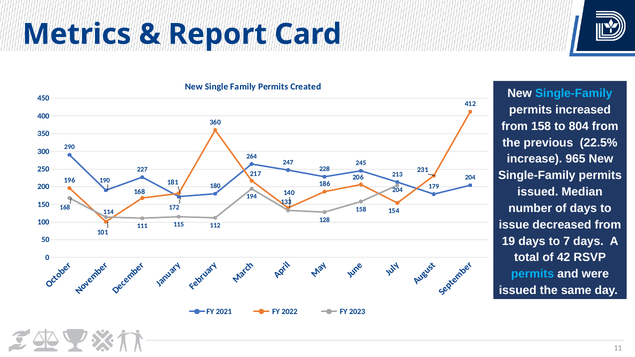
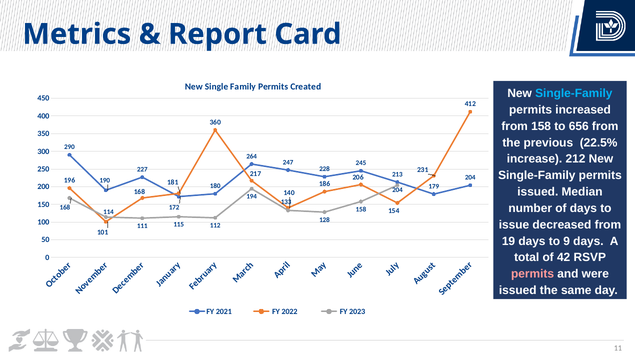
804: 804 -> 656 (579, 126)
965: 965 -> 212 (576, 159)
7: 7 -> 9 (567, 241)
permits colour: light blue -> pink (533, 274)
